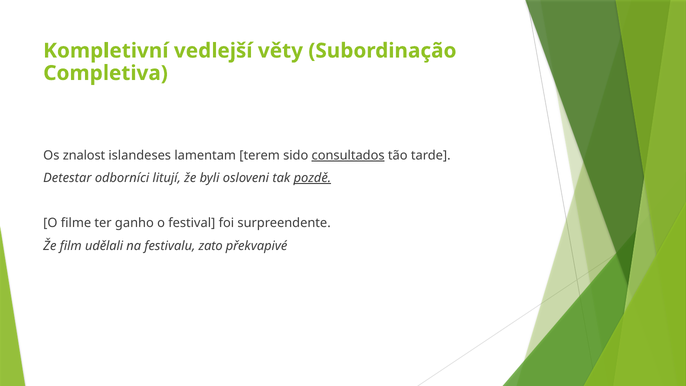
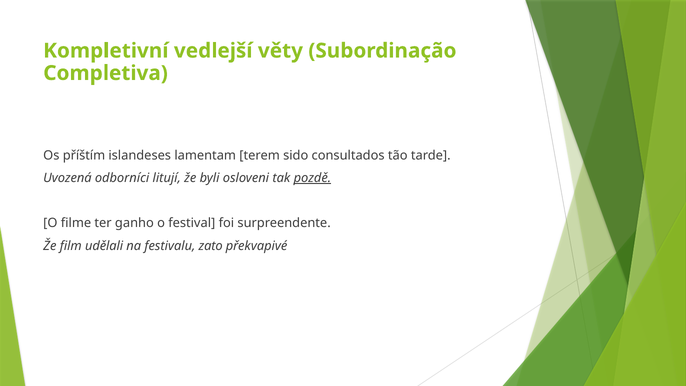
znalost: znalost -> příštím (84, 155)
consultados underline: present -> none (348, 155)
Detestar: Detestar -> Uvozená (67, 178)
